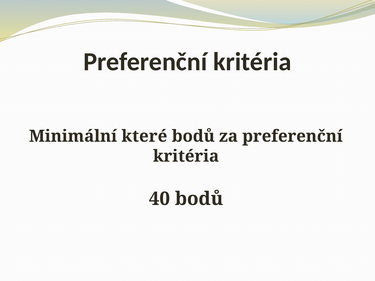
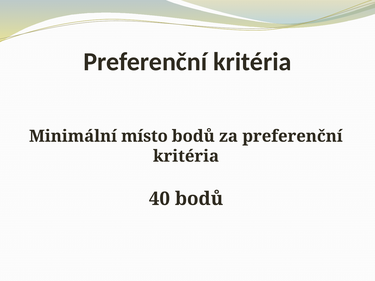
které: které -> místo (144, 136)
